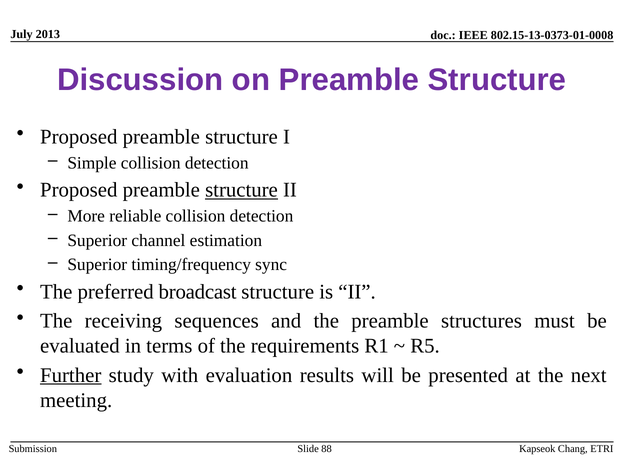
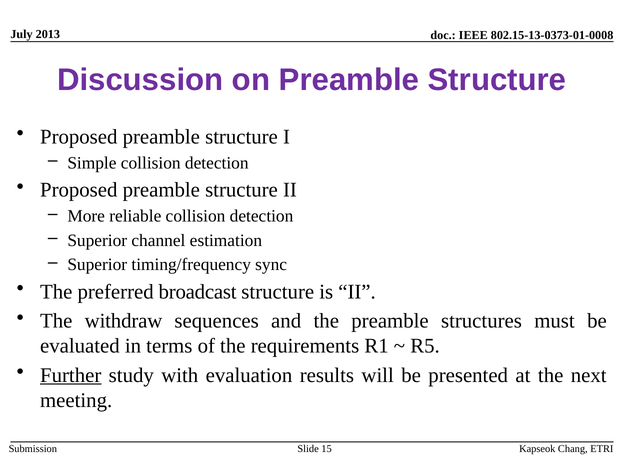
structure underline: present -> none (241, 190)
receiving: receiving -> withdraw (124, 321)
88: 88 -> 15 (327, 449)
